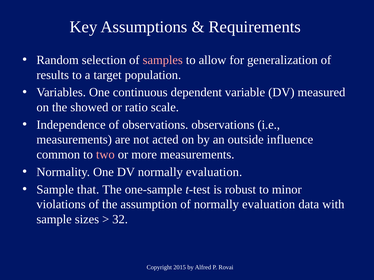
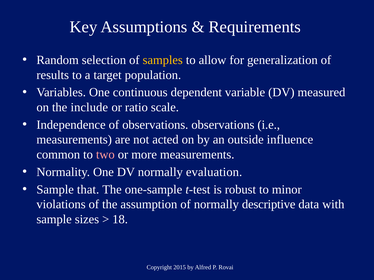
samples colour: pink -> yellow (163, 60)
showed: showed -> include (89, 107)
of normally evaluation: evaluation -> descriptive (269, 205)
32: 32 -> 18 (120, 220)
